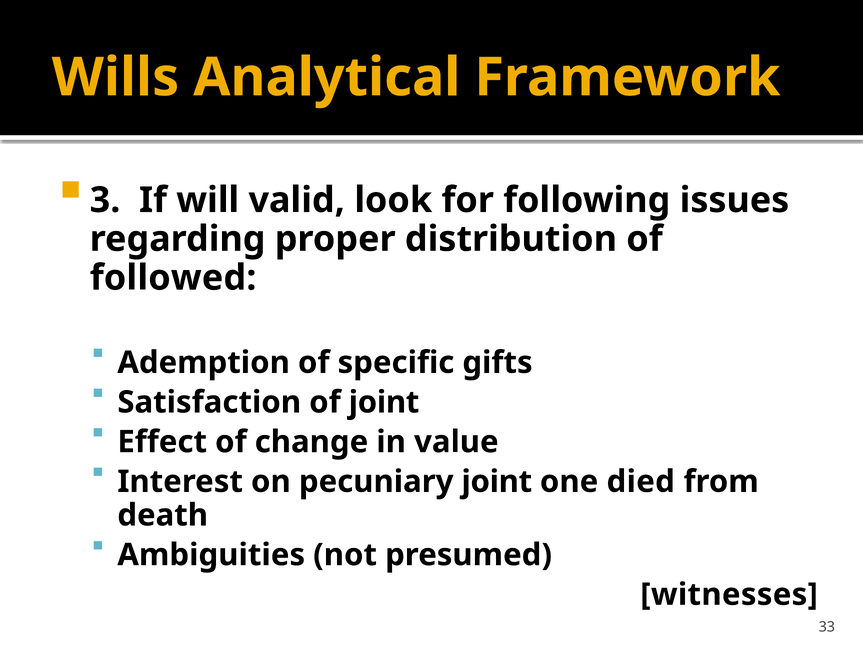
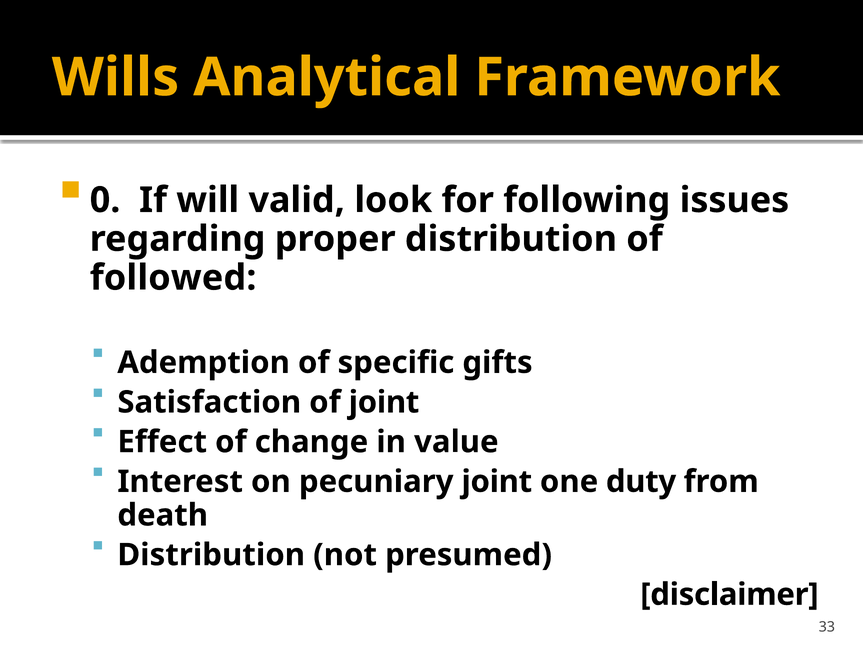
3: 3 -> 0 (105, 200)
died: died -> duty (641, 482)
Ambiguities: Ambiguities -> Distribution (211, 555)
witnesses: witnesses -> disclaimer (729, 595)
